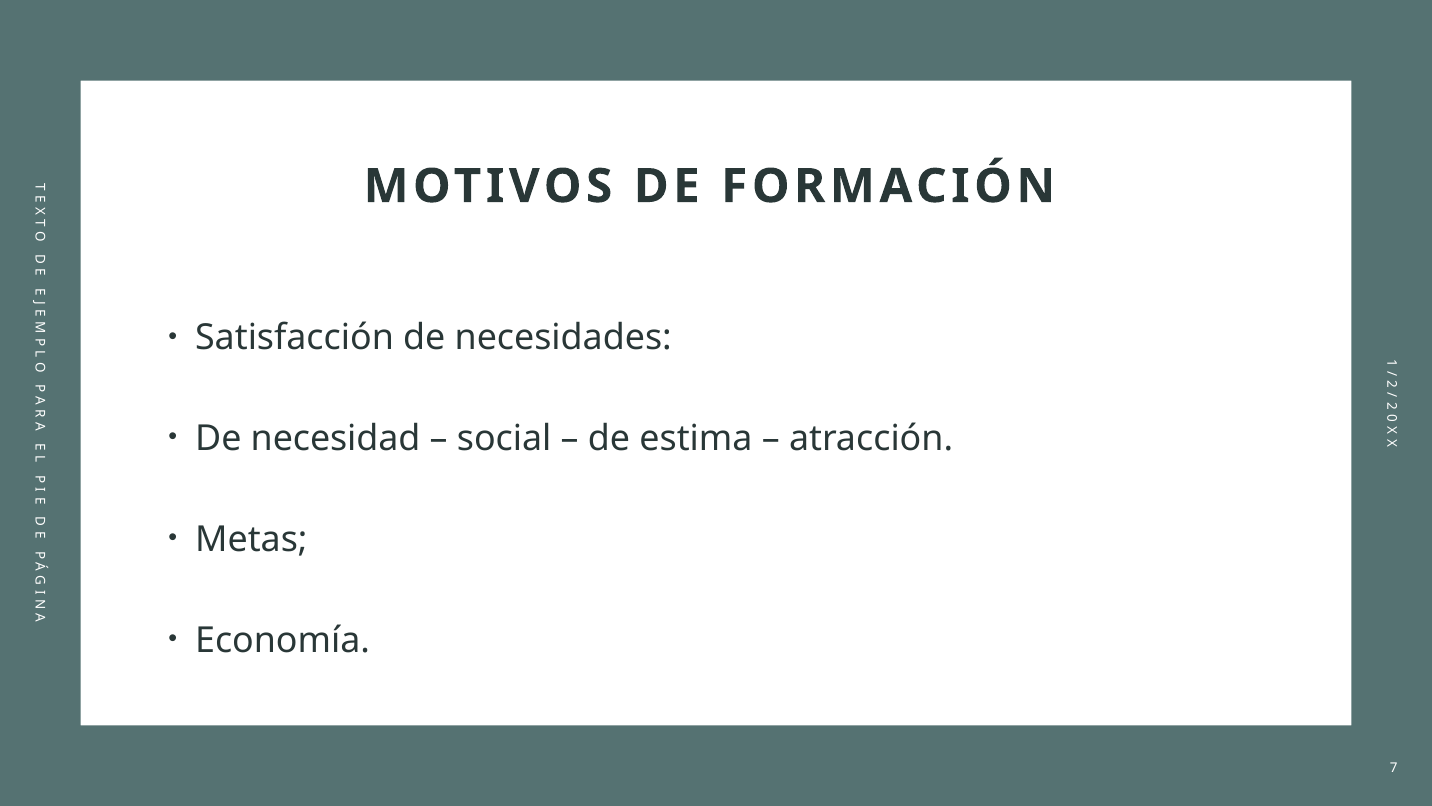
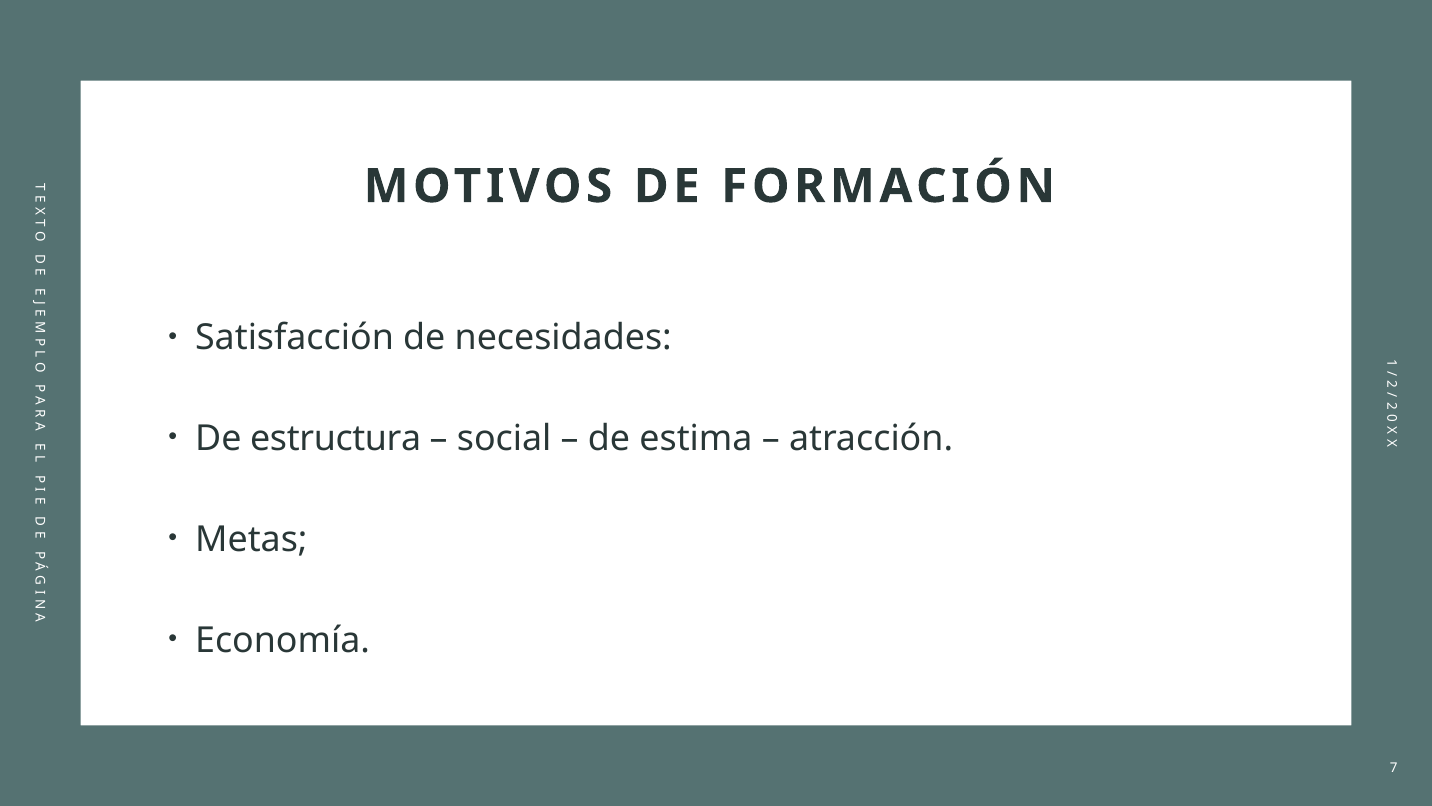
necesidad: necesidad -> estructura (336, 438)
